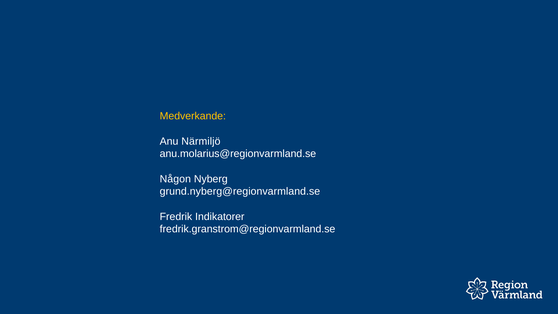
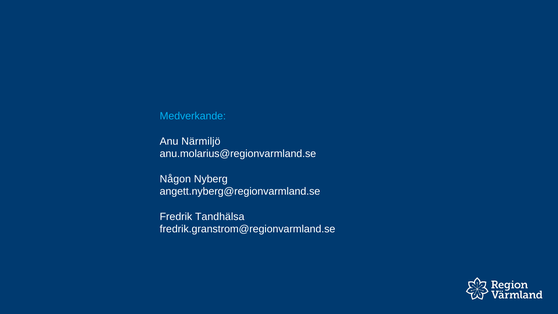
Medverkande colour: yellow -> light blue (193, 116)
grund.nyberg@regionvarmland.se: grund.nyberg@regionvarmland.se -> angett.nyberg@regionvarmland.se (240, 191)
Indikatorer: Indikatorer -> Tandhälsa (220, 217)
